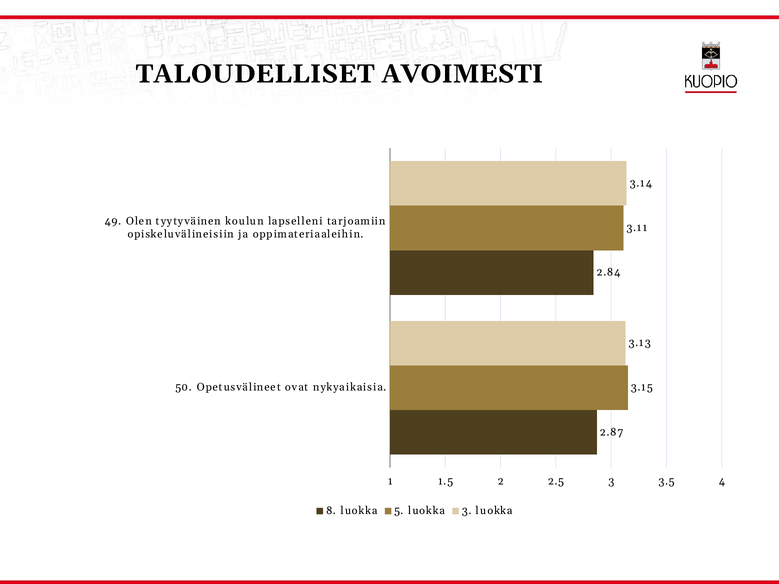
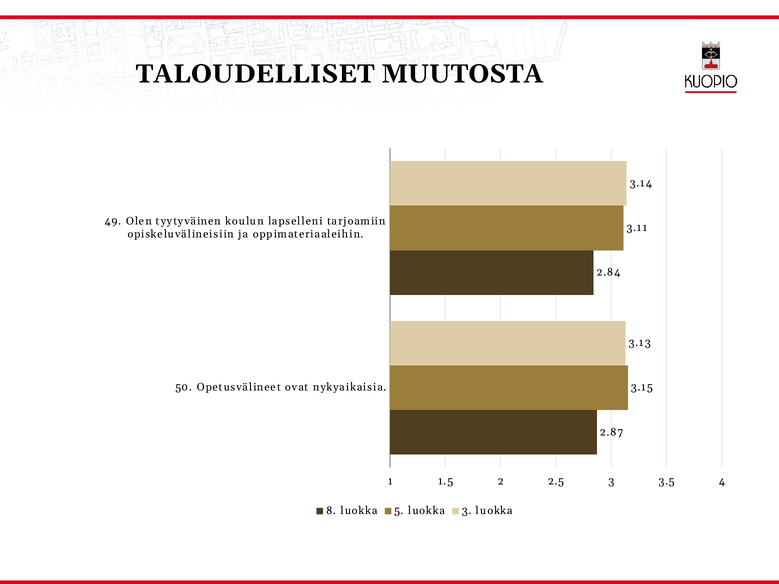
AVOIMESTI: AVOIMESTI -> MUUTOSTA (462, 74)
